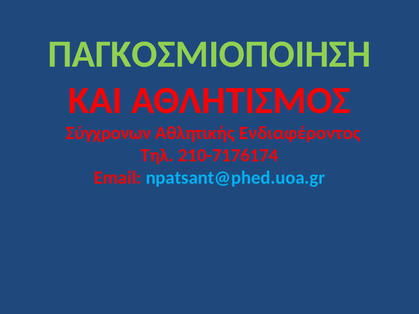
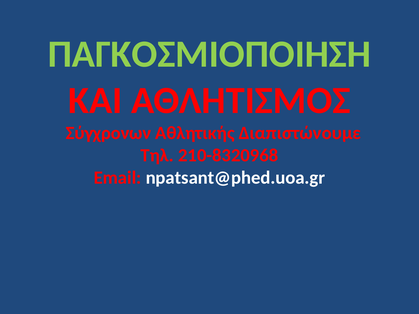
Ενδιαφέροντος: Ενδιαφέροντος -> Διαπιστώνουμε (300, 133)
210-7176174: 210-7176174 -> 210-8320968 (228, 156)
npatsant@phed.uoa.gr colour: light blue -> white (235, 178)
